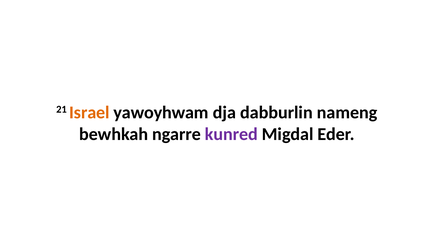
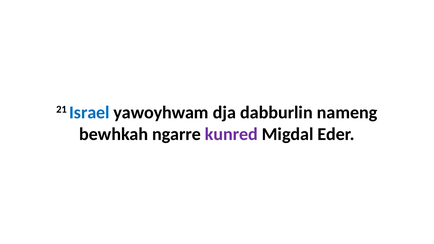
Israel colour: orange -> blue (89, 112)
